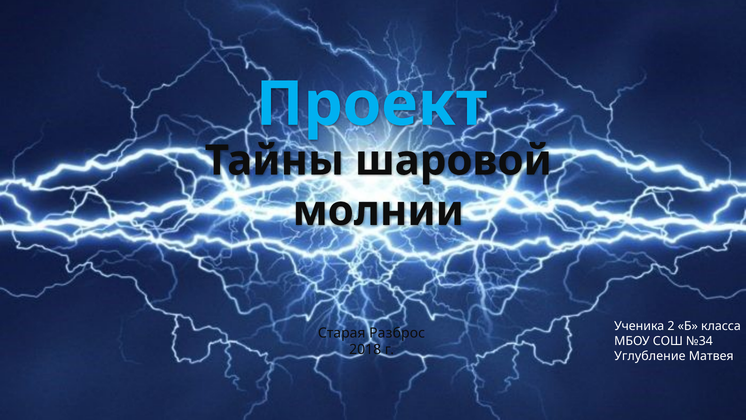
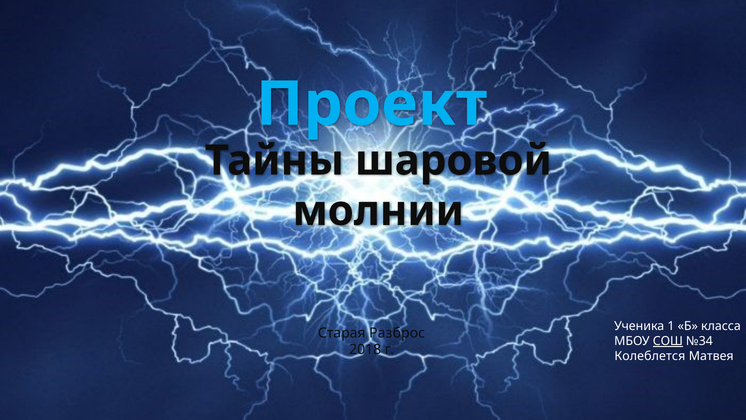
2: 2 -> 1 (671, 326)
СОШ underline: none -> present (668, 341)
Углубление: Углубление -> Колеблется (650, 356)
